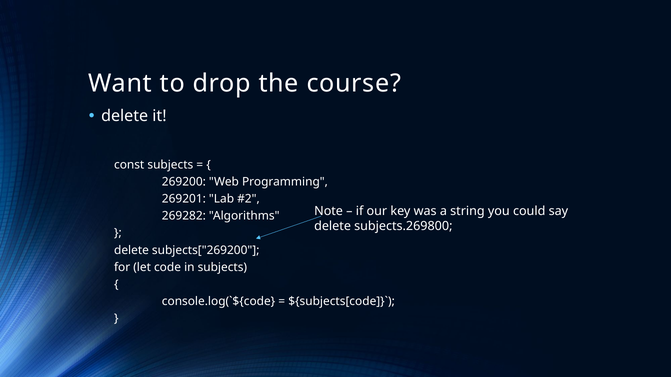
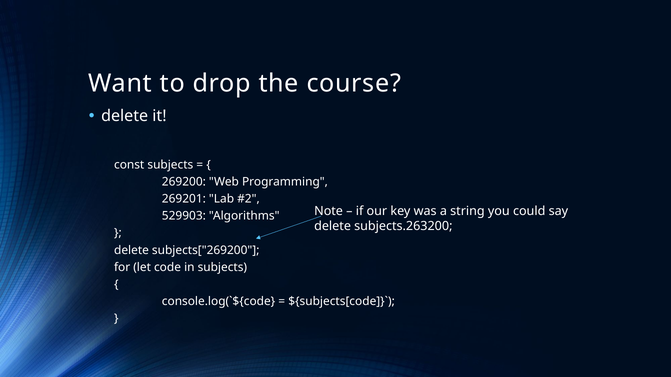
269282: 269282 -> 529903 (184, 216)
subjects.269800: subjects.269800 -> subjects.263200 (403, 226)
